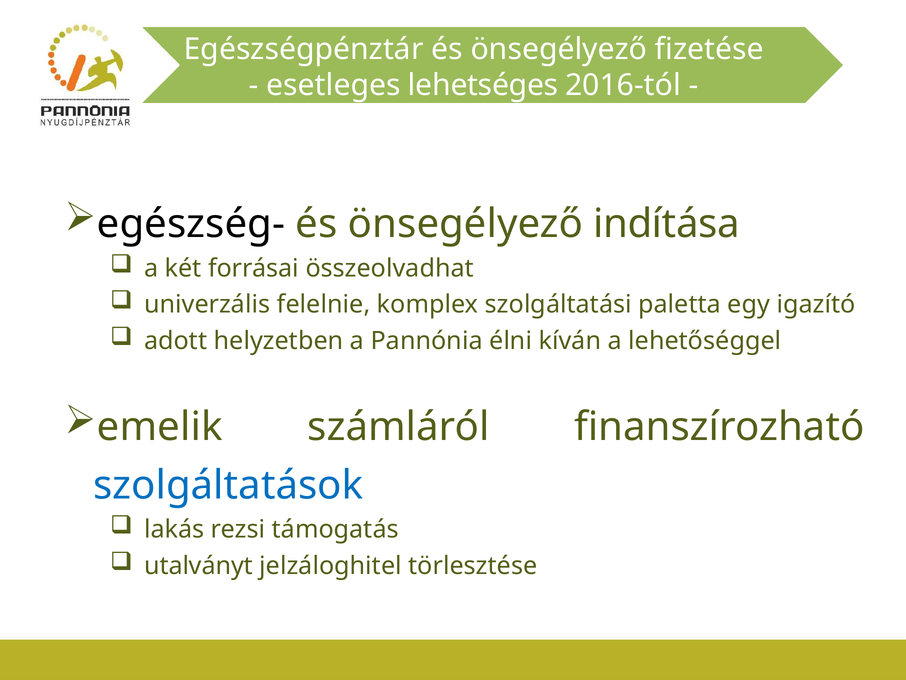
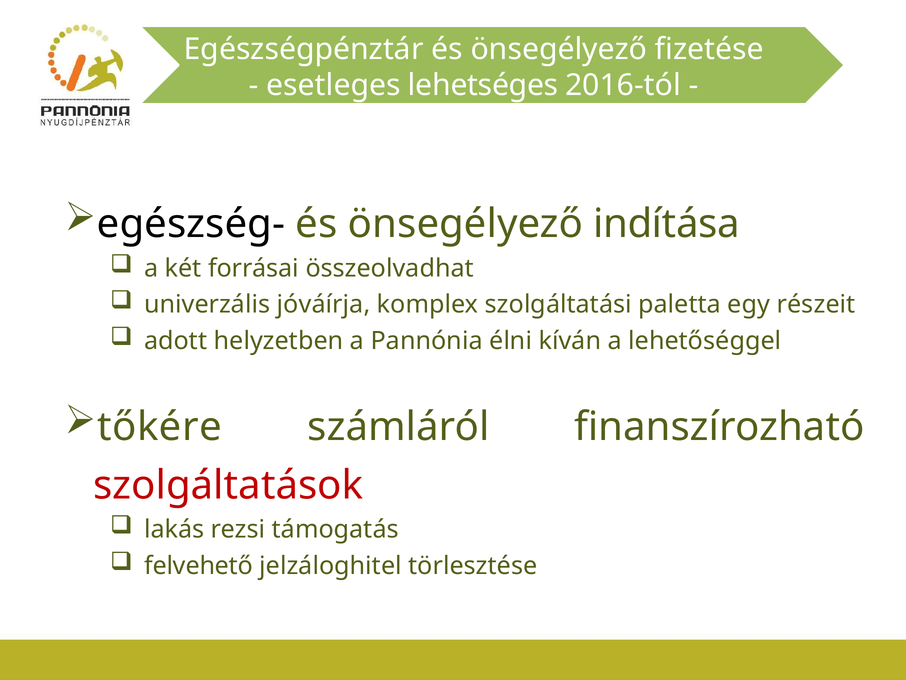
felelnie: felelnie -> jóváírja (324, 304)
igazító: igazító -> részeit (816, 304)
emelik: emelik -> tőkére (160, 427)
szolgáltatások colour: blue -> red (228, 485)
utalványt: utalványt -> felvehető (199, 565)
